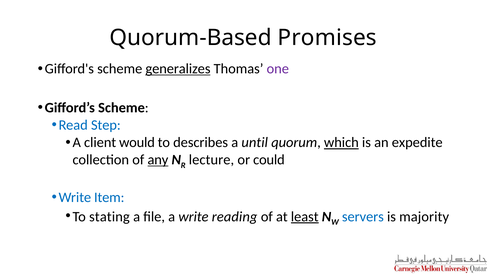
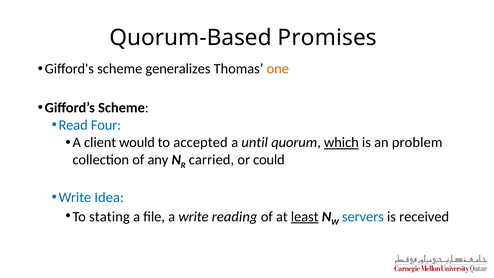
generalizes underline: present -> none (178, 69)
one colour: purple -> orange (278, 69)
Step: Step -> Four (106, 125)
describes: describes -> accepted (201, 143)
expedite: expedite -> problem (417, 143)
any underline: present -> none (158, 160)
lecture: lecture -> carried (211, 160)
Item: Item -> Idea (109, 197)
majority: majority -> received (424, 217)
